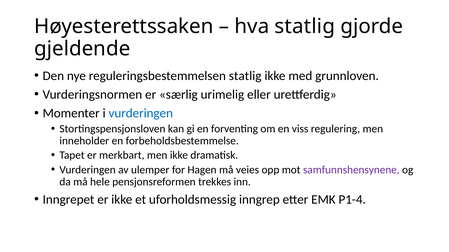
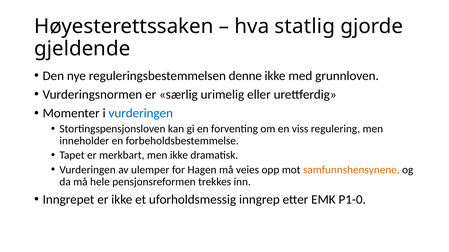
reguleringsbestemmelsen statlig: statlig -> denne (245, 76)
samfunnshensynene colour: purple -> orange (351, 170)
P1-4: P1-4 -> P1-0 (352, 200)
